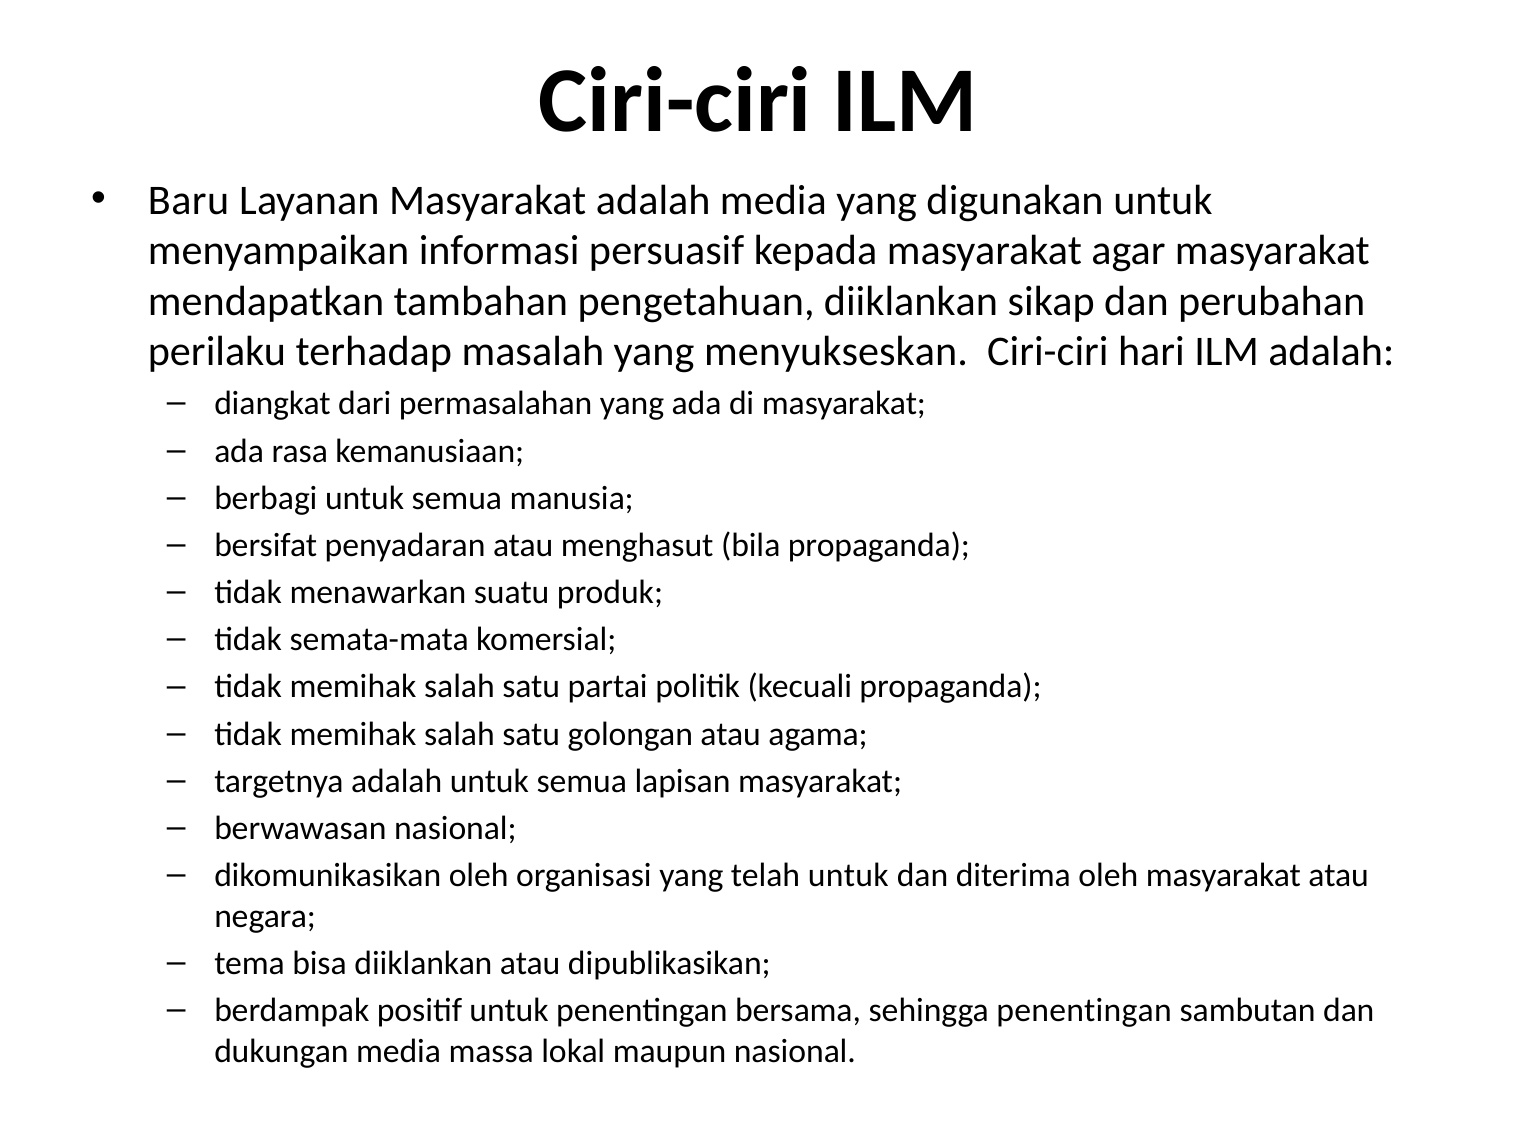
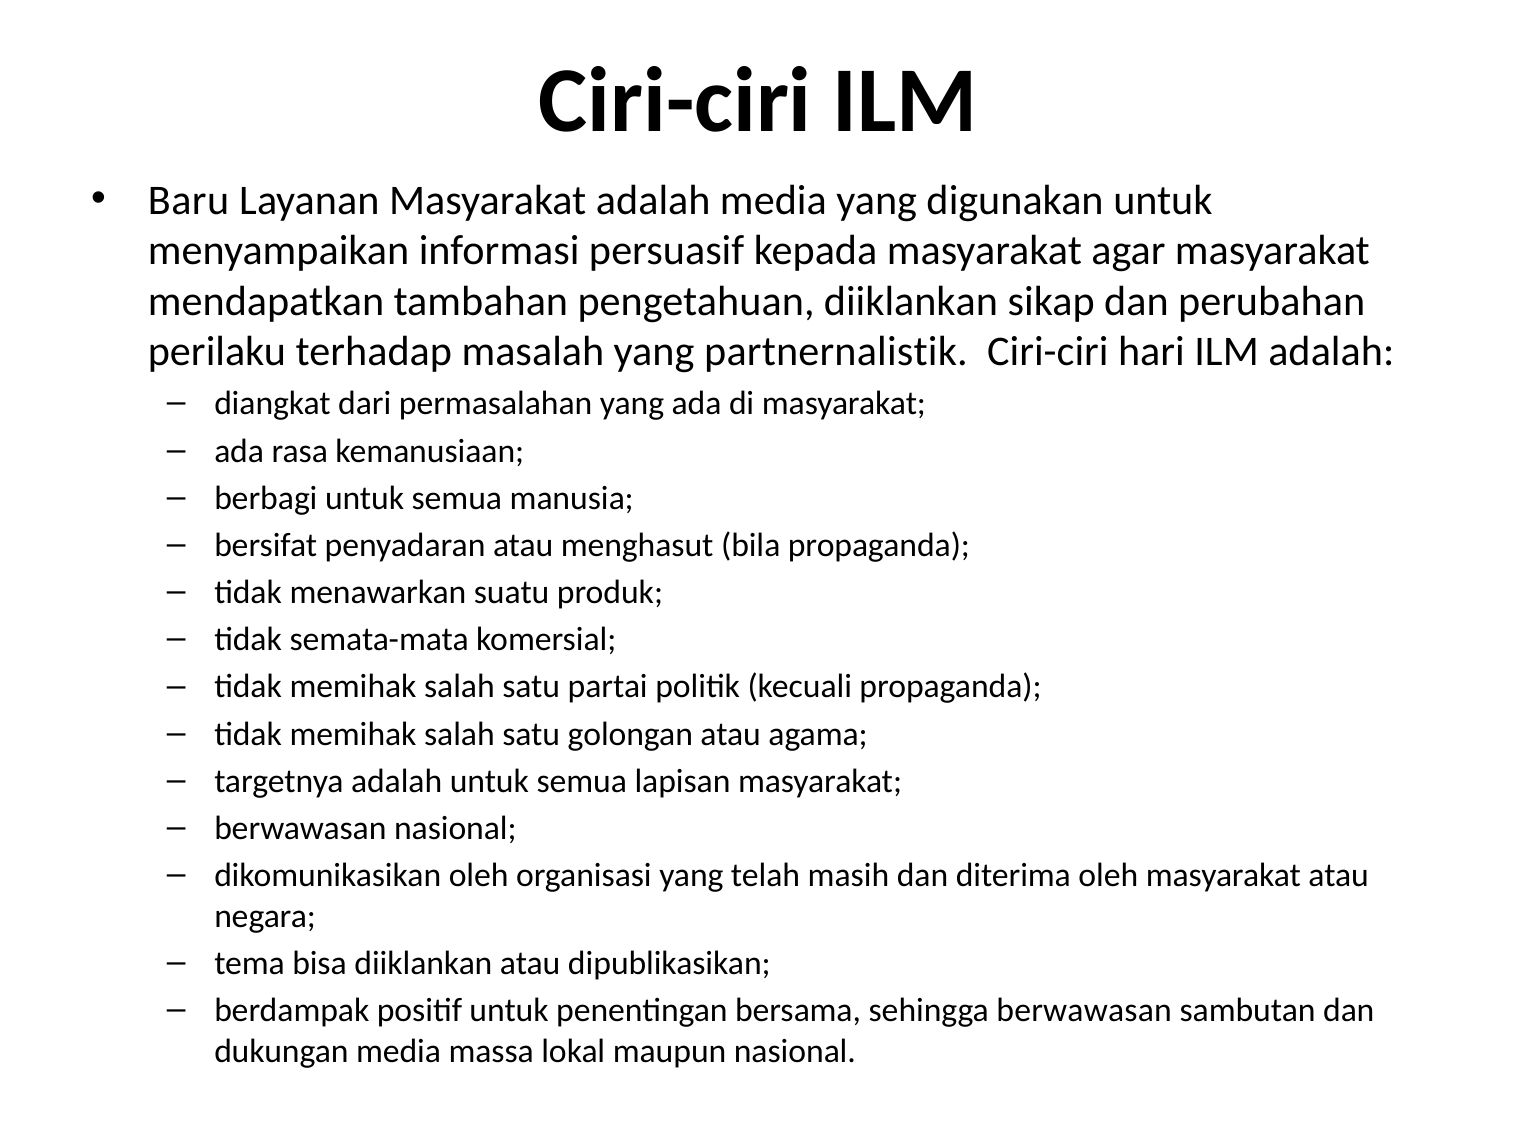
menyukseskan: menyukseskan -> partnernalistik (836, 352)
telah untuk: untuk -> masih (848, 875)
sehingga penentingan: penentingan -> berwawasan (1084, 1010)
